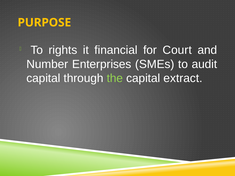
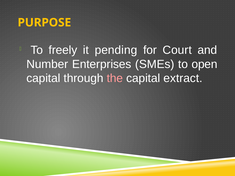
rights: rights -> freely (63, 50)
financial: financial -> pending (116, 50)
audit: audit -> open (205, 64)
the colour: light green -> pink (115, 78)
